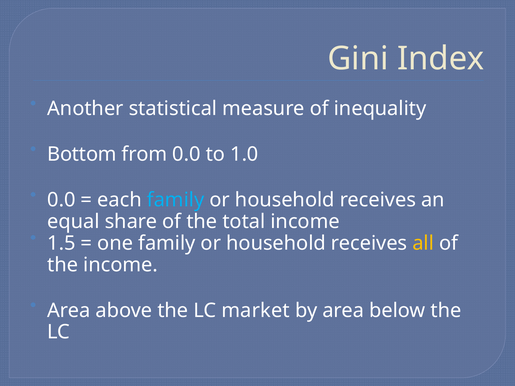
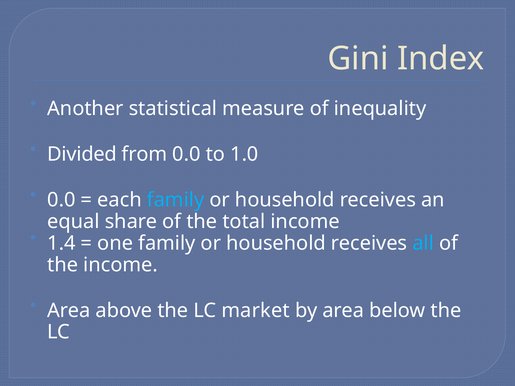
Bottom: Bottom -> Divided (82, 154)
1.5: 1.5 -> 1.4 (61, 243)
all colour: yellow -> light blue (423, 243)
